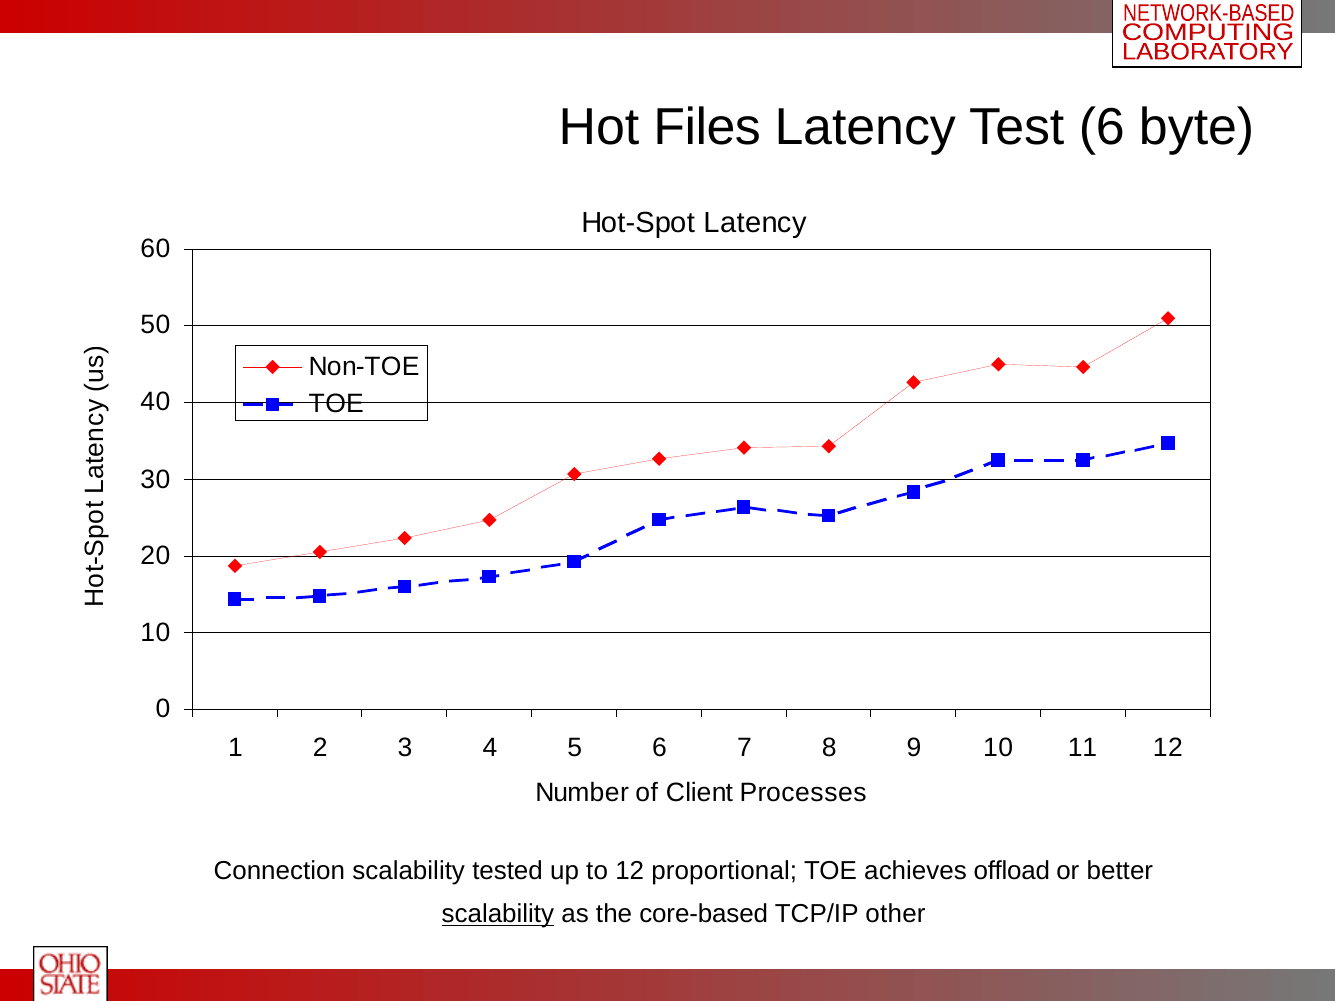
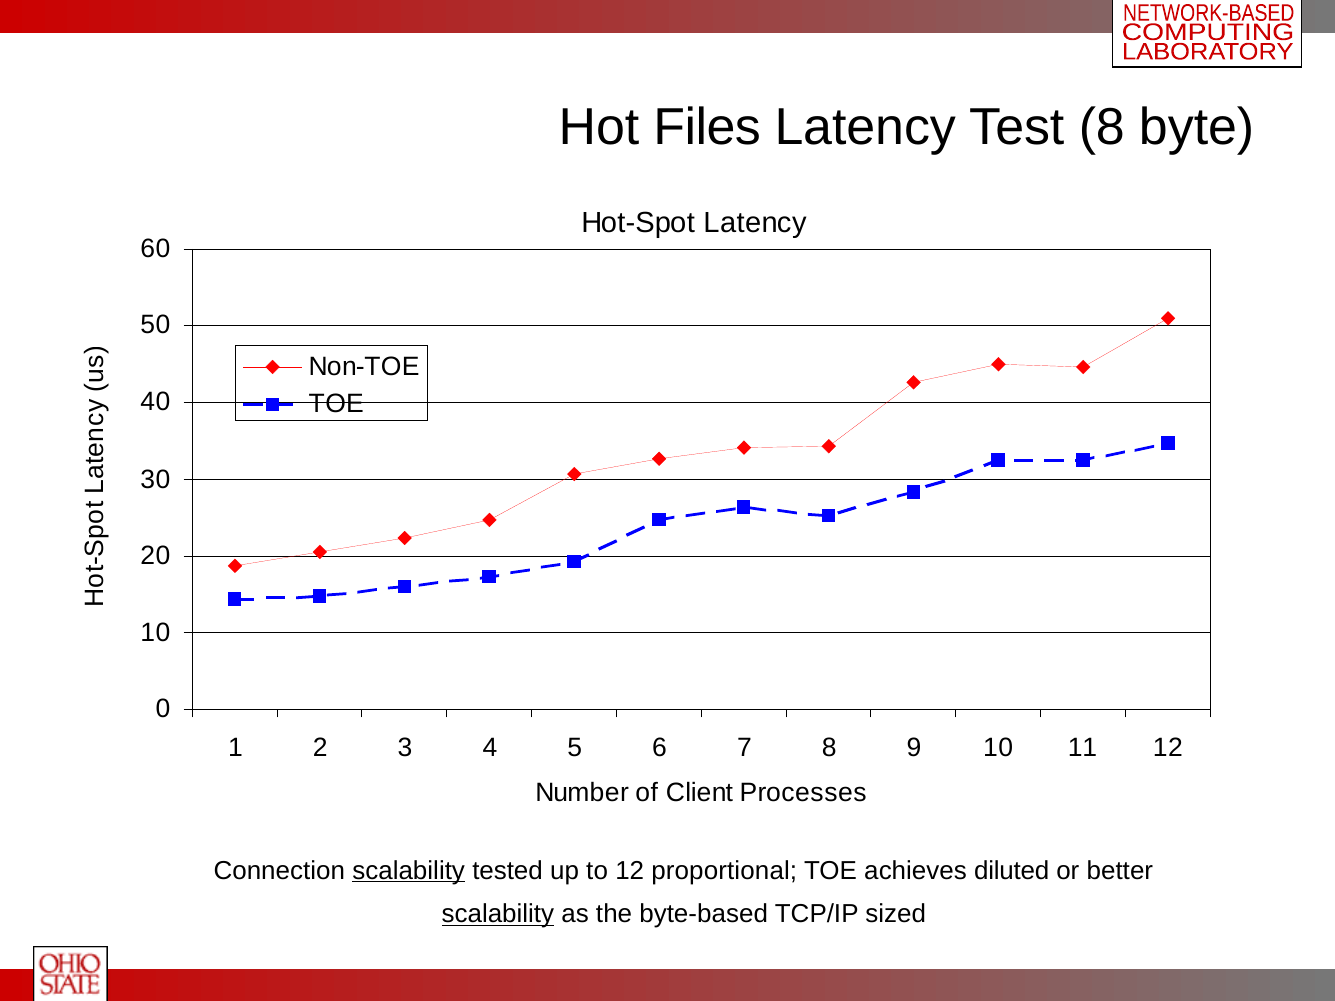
Test 6: 6 -> 8 (1102, 127)
scalability underline: none -> present (409, 871)
offload: offload -> diluted (1012, 871)
core-based: core-based -> byte-based (704, 914)
other: other -> sized (896, 914)
